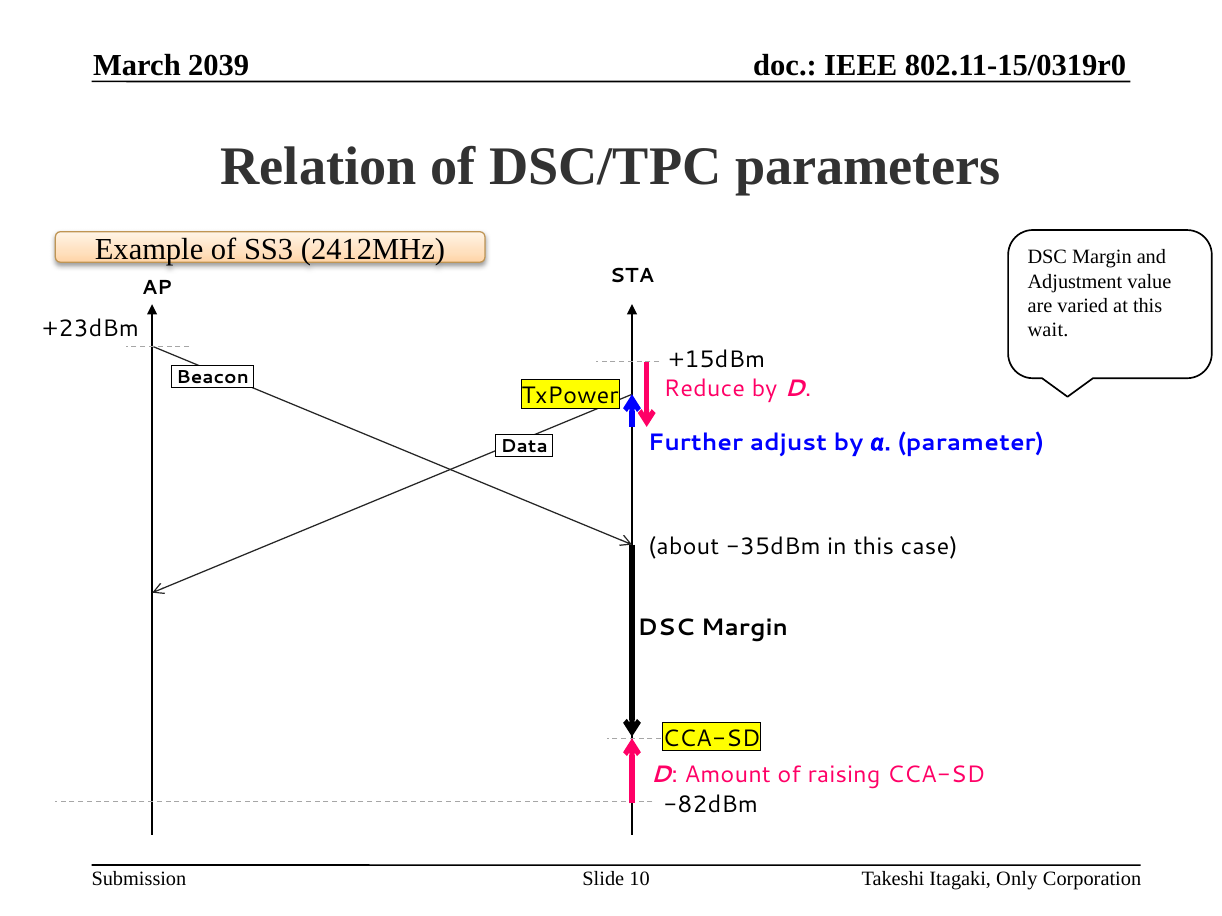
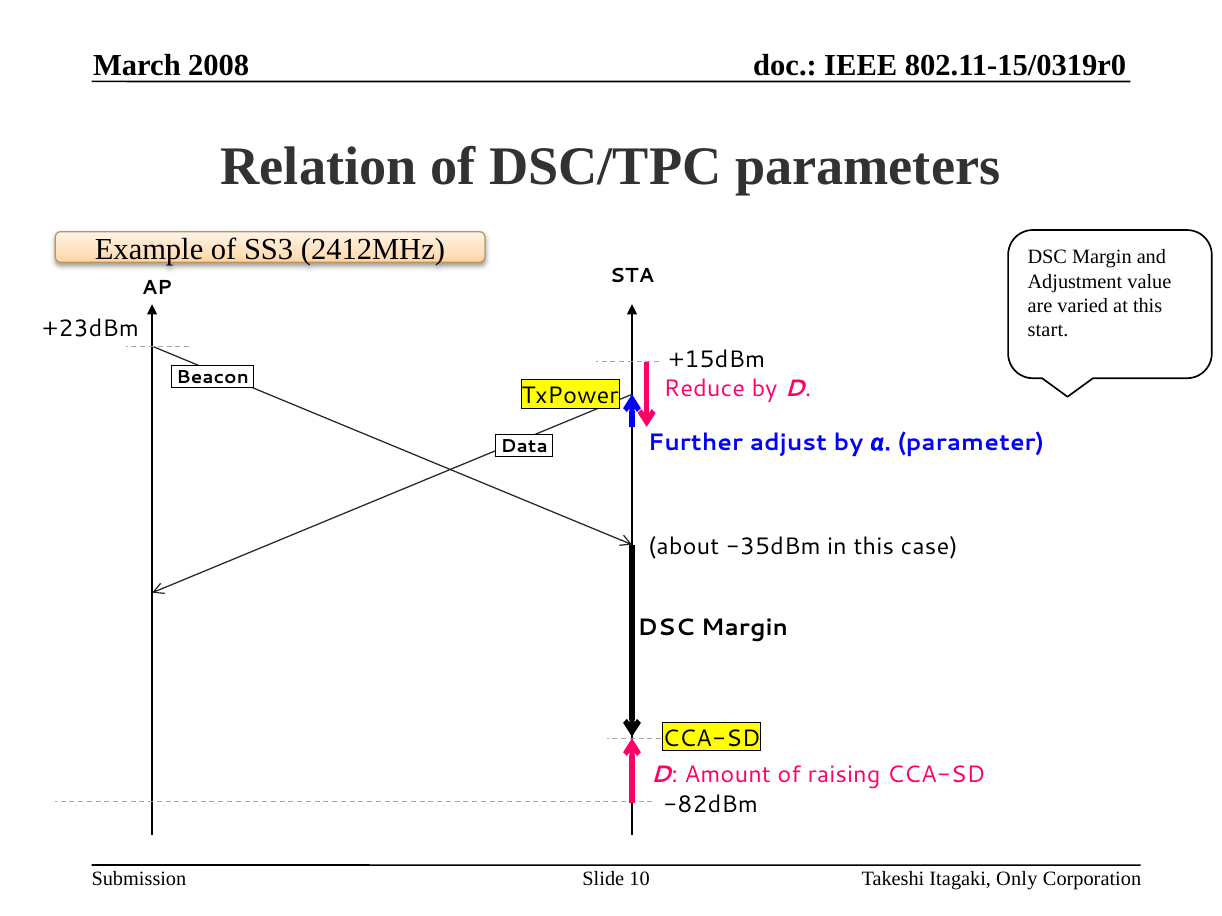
2039: 2039 -> 2008 (219, 65)
wait: wait -> start (1048, 330)
